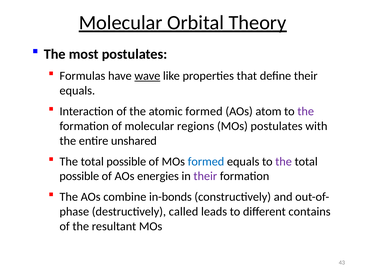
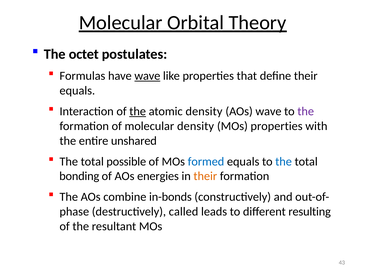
most: most -> octet (84, 54)
the underline: none -> present (138, 111)
atomic formed: formed -> density (204, 111)
AOs atom: atom -> wave (268, 111)
molecular regions: regions -> density (196, 126)
MOs postulates: postulates -> properties (277, 126)
the colour: purple -> blue (284, 162)
possible: possible -> bonding (79, 176)
their colour: purple -> orange (205, 176)
contains: contains -> resulting (310, 212)
